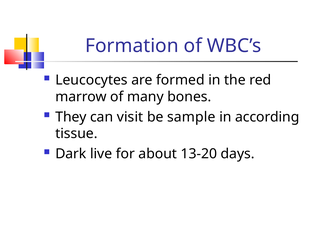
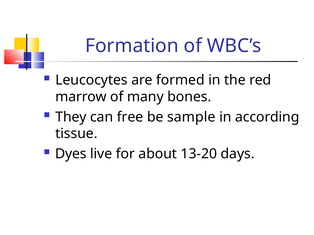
visit: visit -> free (130, 117)
Dark: Dark -> Dyes (71, 154)
